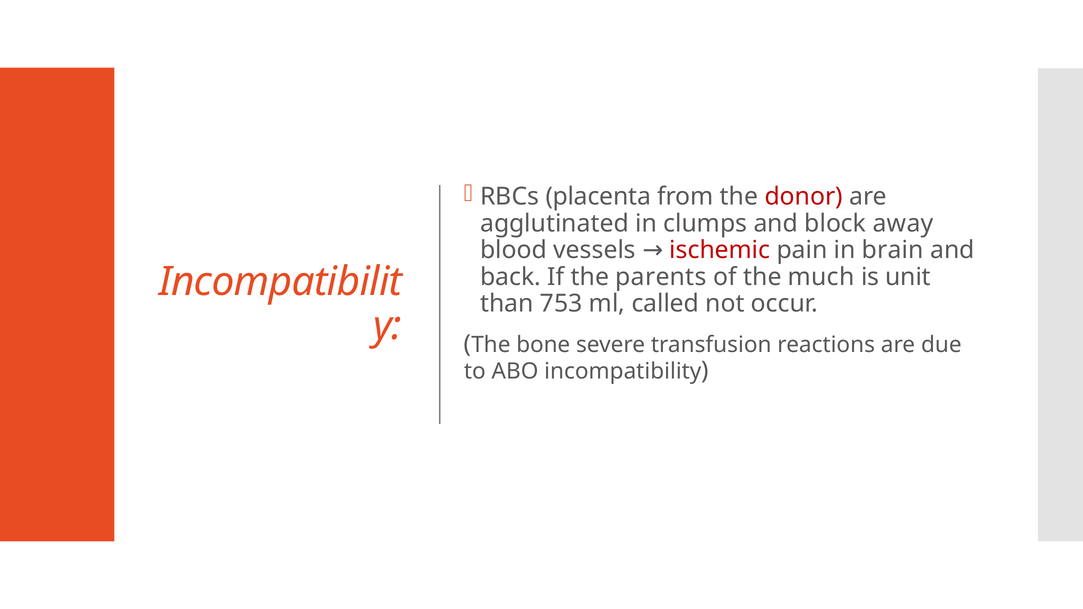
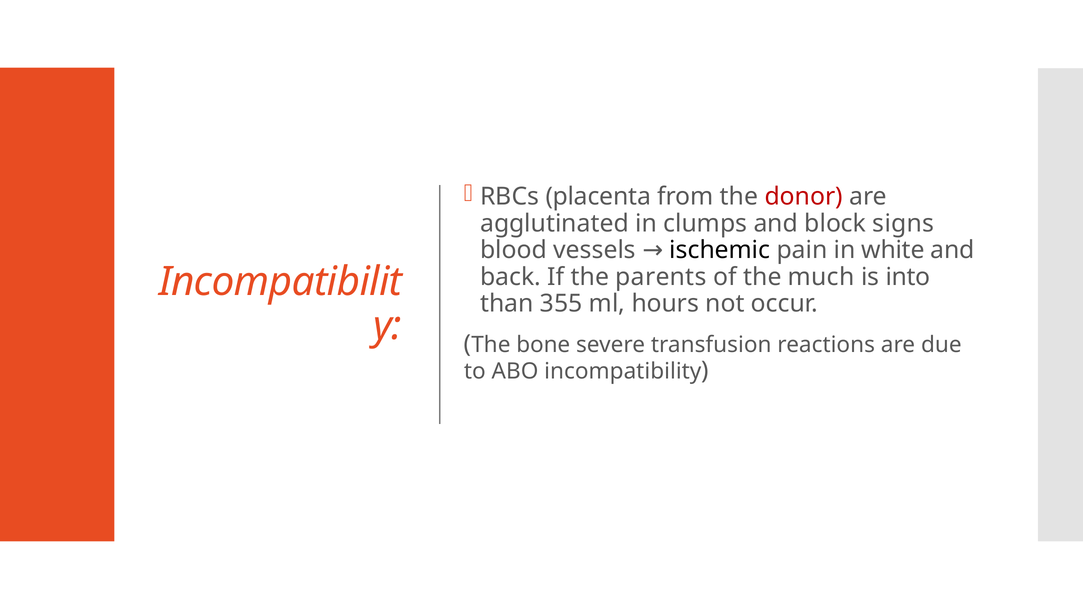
away: away -> signs (903, 224)
ischemic colour: red -> black (720, 250)
brain: brain -> white (893, 250)
unit: unit -> into (908, 277)
753: 753 -> 355 (561, 304)
called: called -> hours (665, 304)
